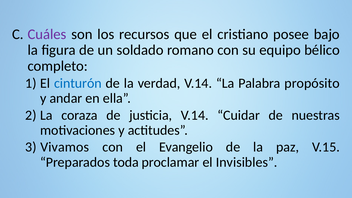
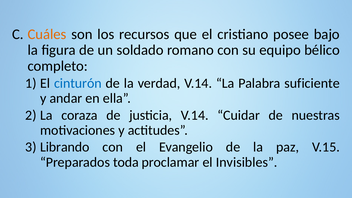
Cuáles colour: purple -> orange (47, 34)
propósito: propósito -> suficiente (312, 83)
Vivamos: Vivamos -> Librando (65, 147)
